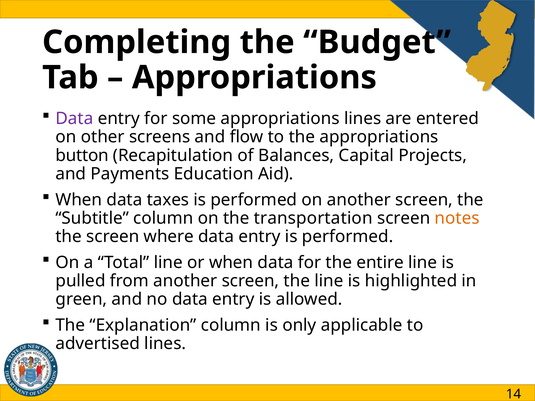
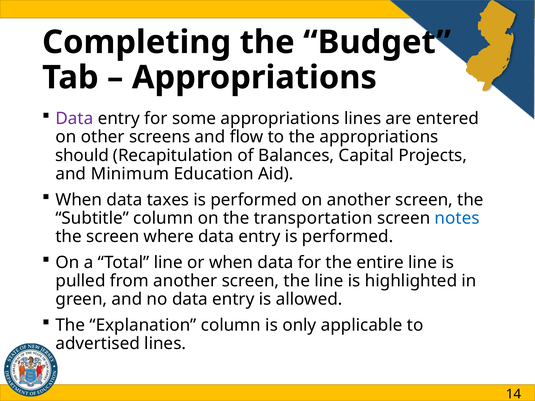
button: button -> should (82, 156)
Payments: Payments -> Minimum (130, 174)
notes colour: orange -> blue (457, 218)
